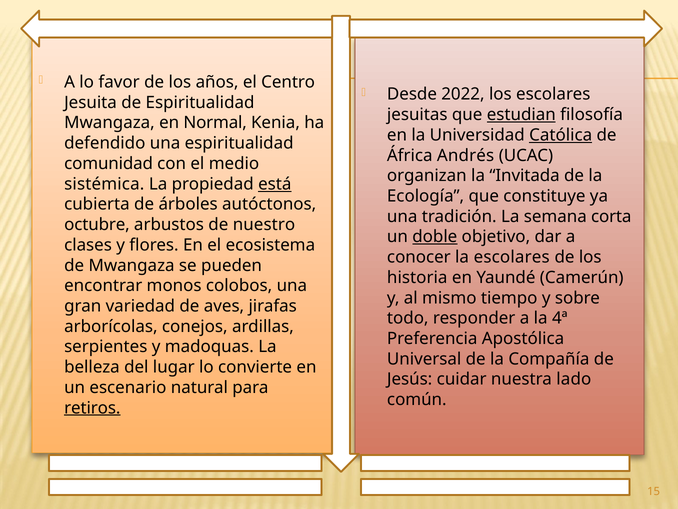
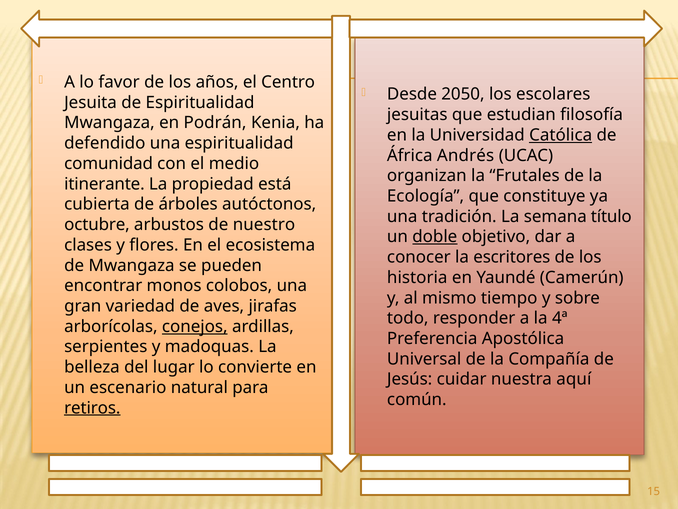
2022: 2022 -> 2050 (463, 94)
estudian underline: present -> none (521, 115)
Normal: Normal -> Podrán (215, 123)
Invitada: Invitada -> Frutales (525, 176)
sistémica: sistémica -> itinerante (104, 184)
está underline: present -> none (275, 184)
corta: corta -> título (611, 216)
la escolares: escolares -> escritores (512, 257)
conejos underline: none -> present (195, 326)
lado: lado -> aquí (574, 379)
